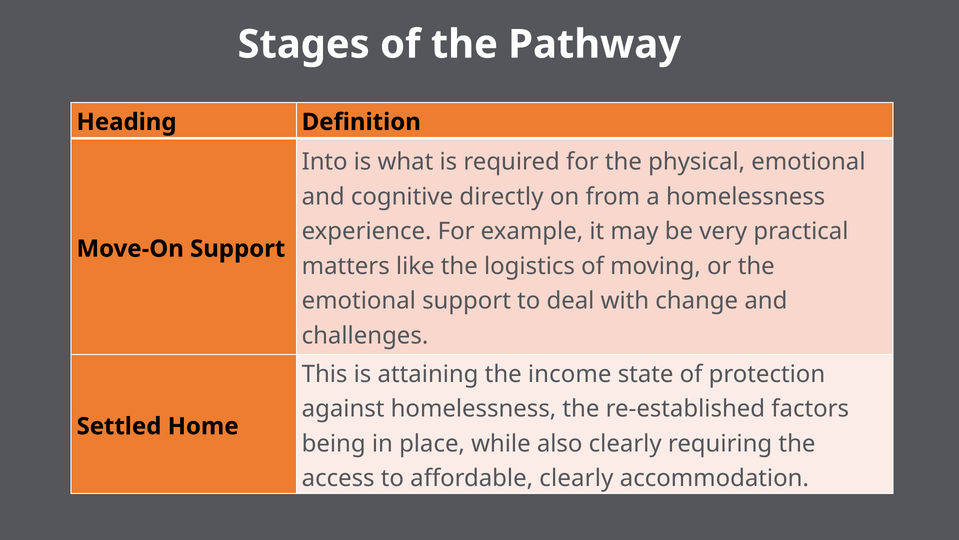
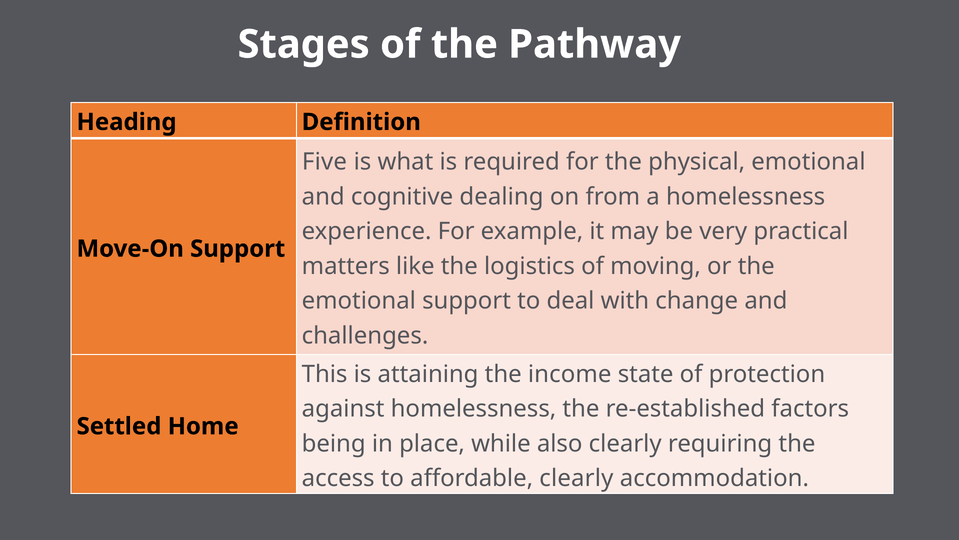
Into: Into -> Five (324, 162)
directly: directly -> dealing (502, 197)
